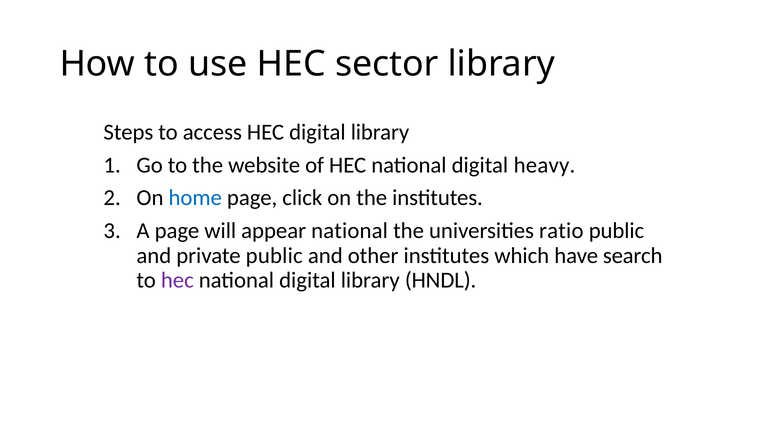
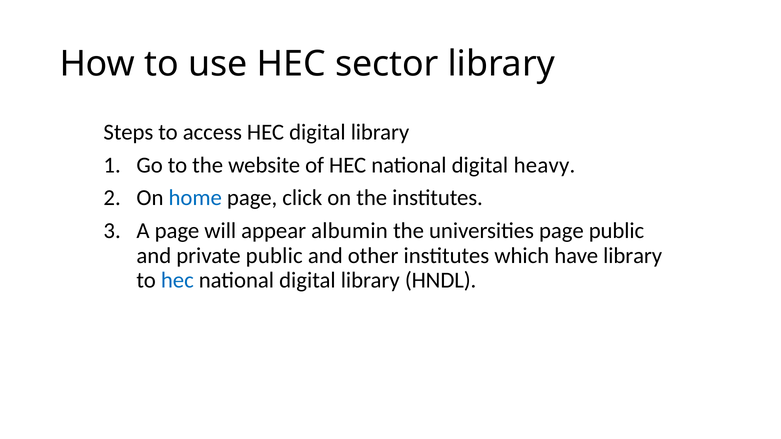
appear national: national -> albumin (350, 231)
universities ratio: ratio -> page (561, 231)
have search: search -> library (633, 256)
hec colour: purple -> blue (177, 280)
